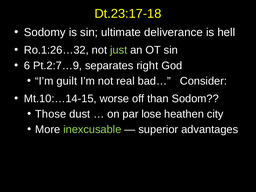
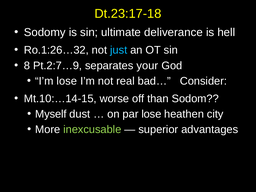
just colour: light green -> light blue (119, 50)
6: 6 -> 8 (27, 66)
right: right -> your (147, 66)
I’m guilt: guilt -> lose (67, 81)
Those: Those -> Myself (51, 114)
